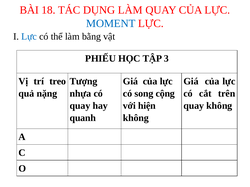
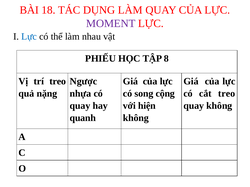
MOMENT colour: blue -> purple (111, 23)
bằng: bằng -> nhau (91, 37)
3: 3 -> 8 (166, 59)
Tượng: Tượng -> Ngược (84, 82)
cắt trên: trên -> treo (227, 94)
